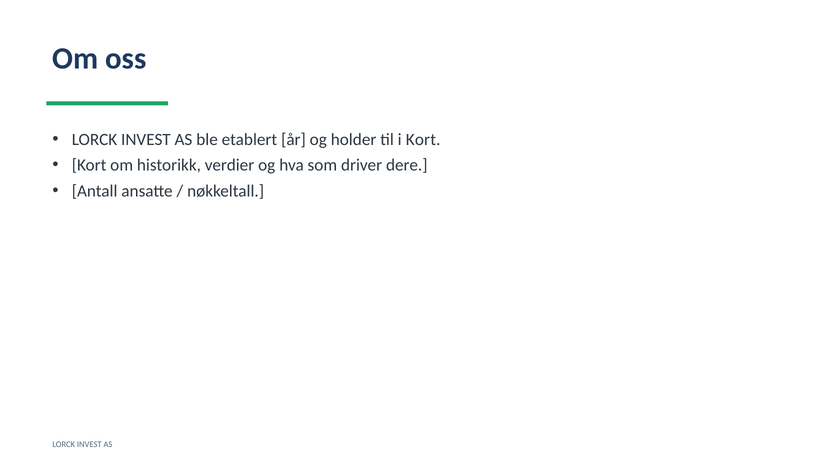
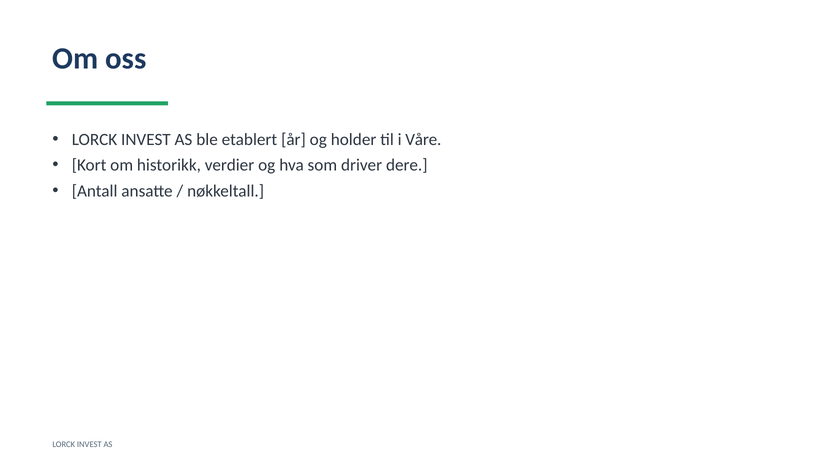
i Kort: Kort -> Våre (423, 140)
